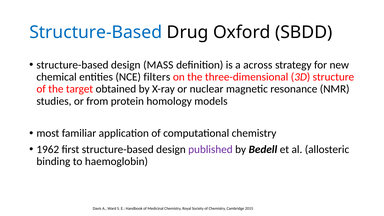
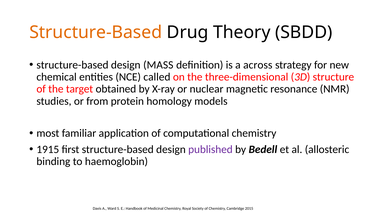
Structure-Based colour: blue -> orange (96, 32)
Oxford: Oxford -> Theory (242, 32)
filters: filters -> called (157, 77)
1962: 1962 -> 1915 (48, 149)
